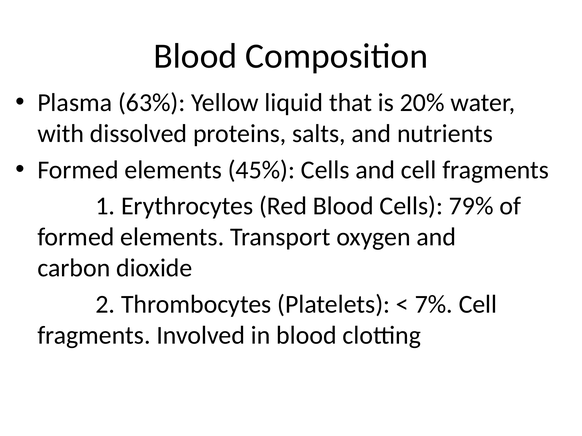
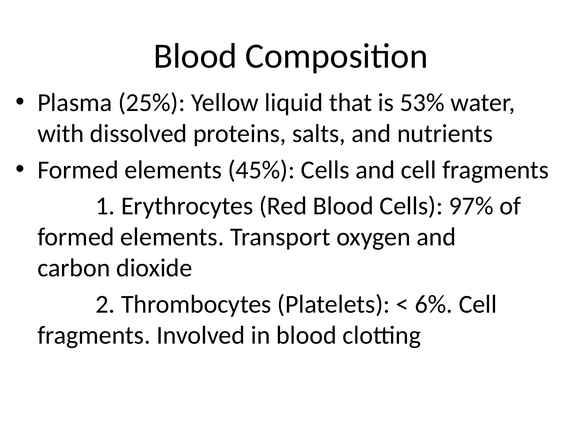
63%: 63% -> 25% (152, 103)
20%: 20% -> 53% (422, 103)
79%: 79% -> 97% (471, 206)
7%: 7% -> 6% (434, 305)
